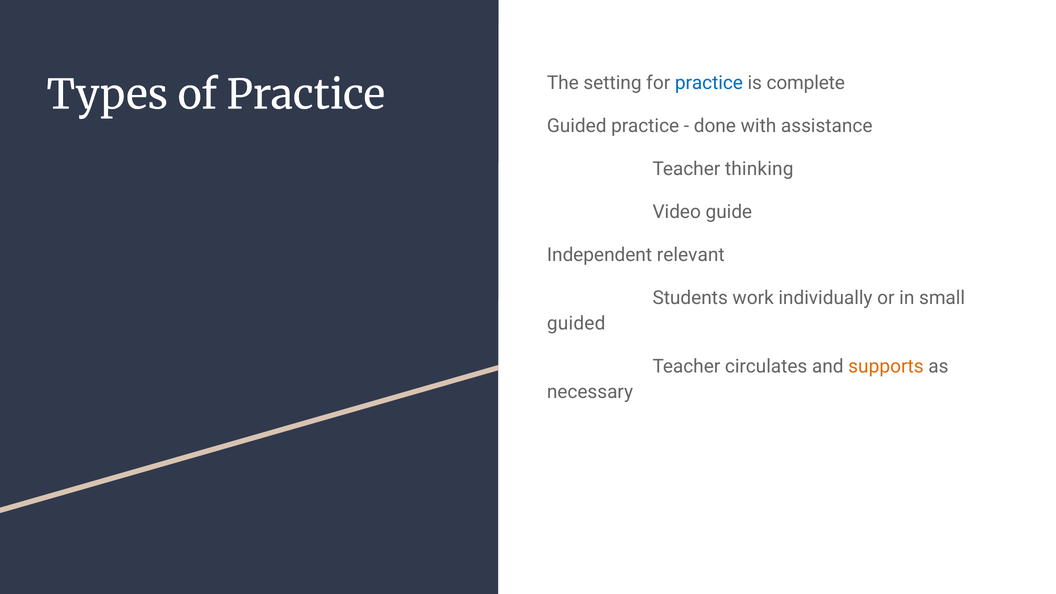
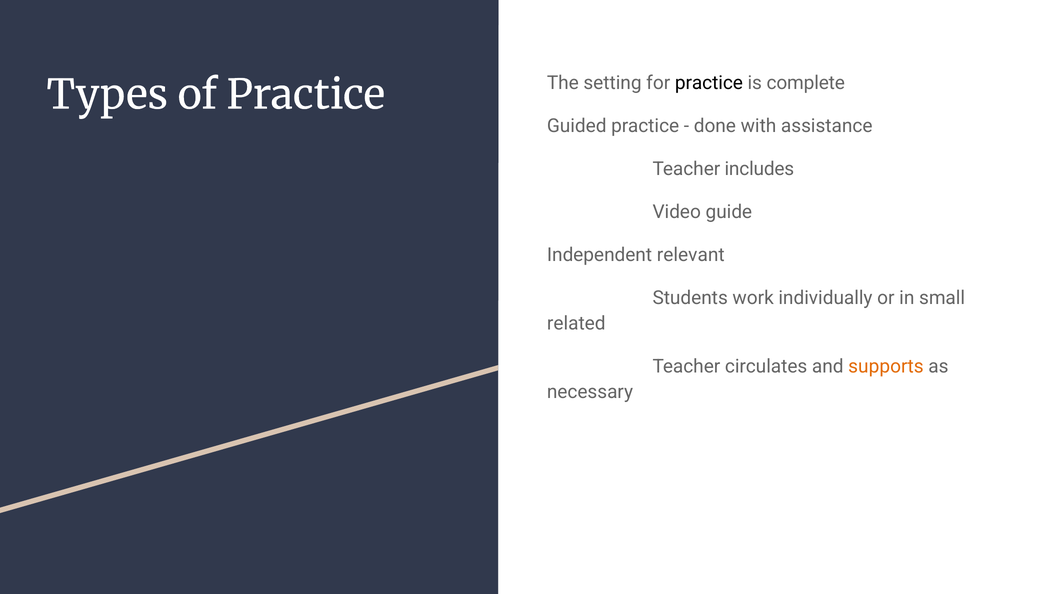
practice colour: blue -> black (709, 83)
thinking: thinking -> includes (759, 169)
guided: guided -> related (576, 324)
